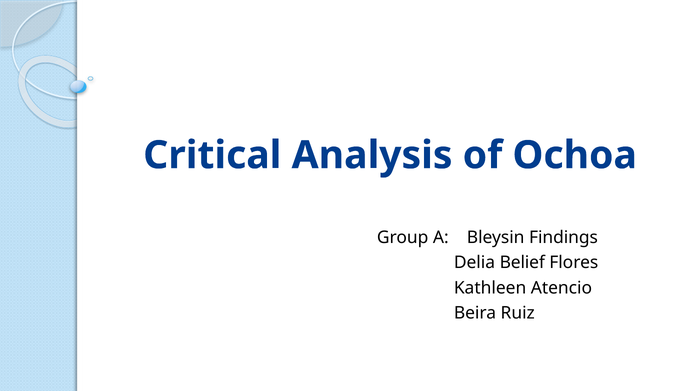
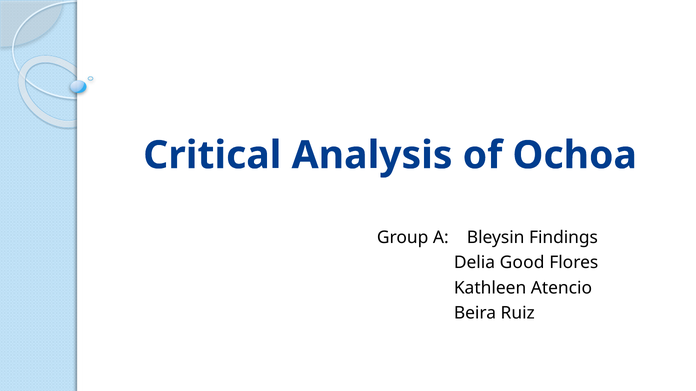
Belief: Belief -> Good (522, 263)
